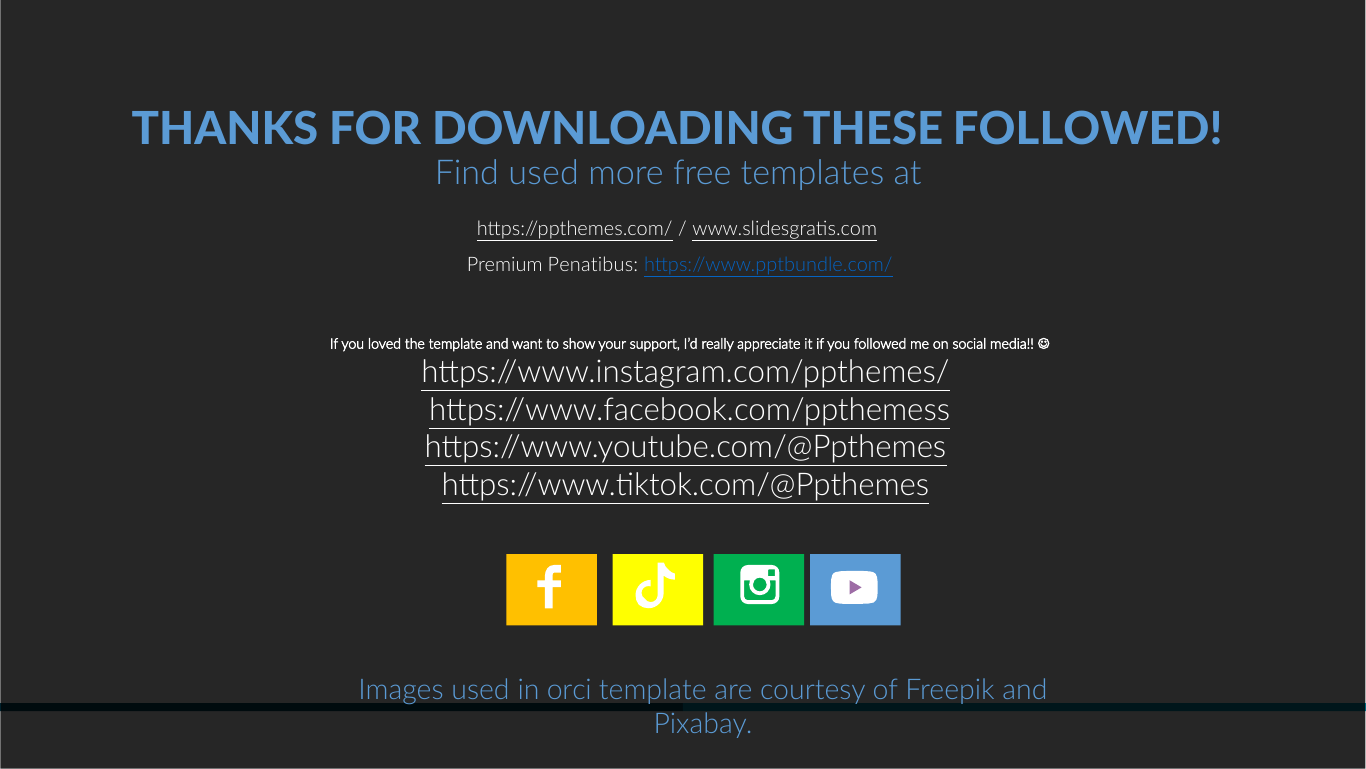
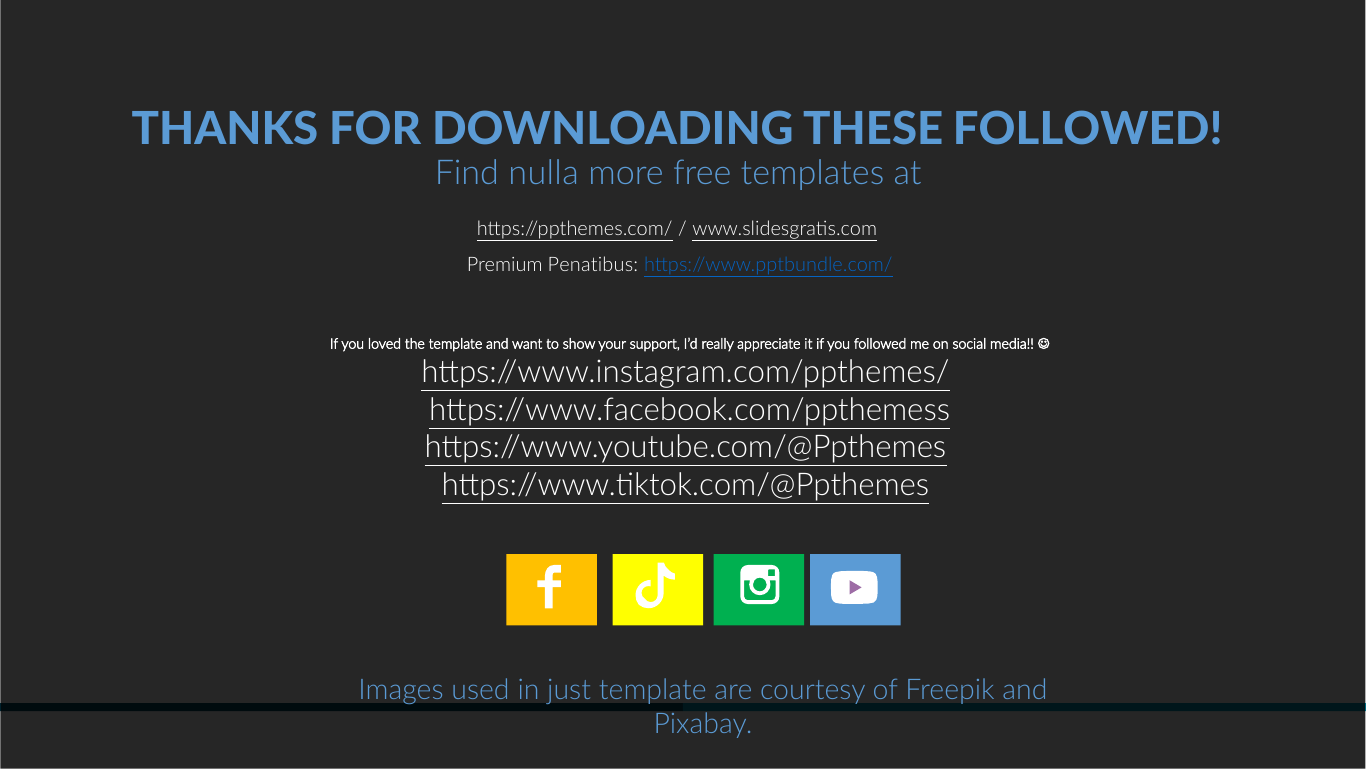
Find used: used -> nulla (544, 173)
orci: orci -> just (569, 690)
